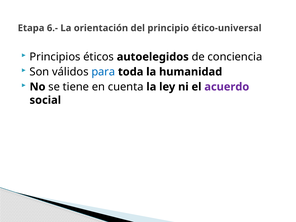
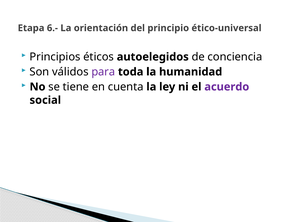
para colour: blue -> purple (103, 72)
